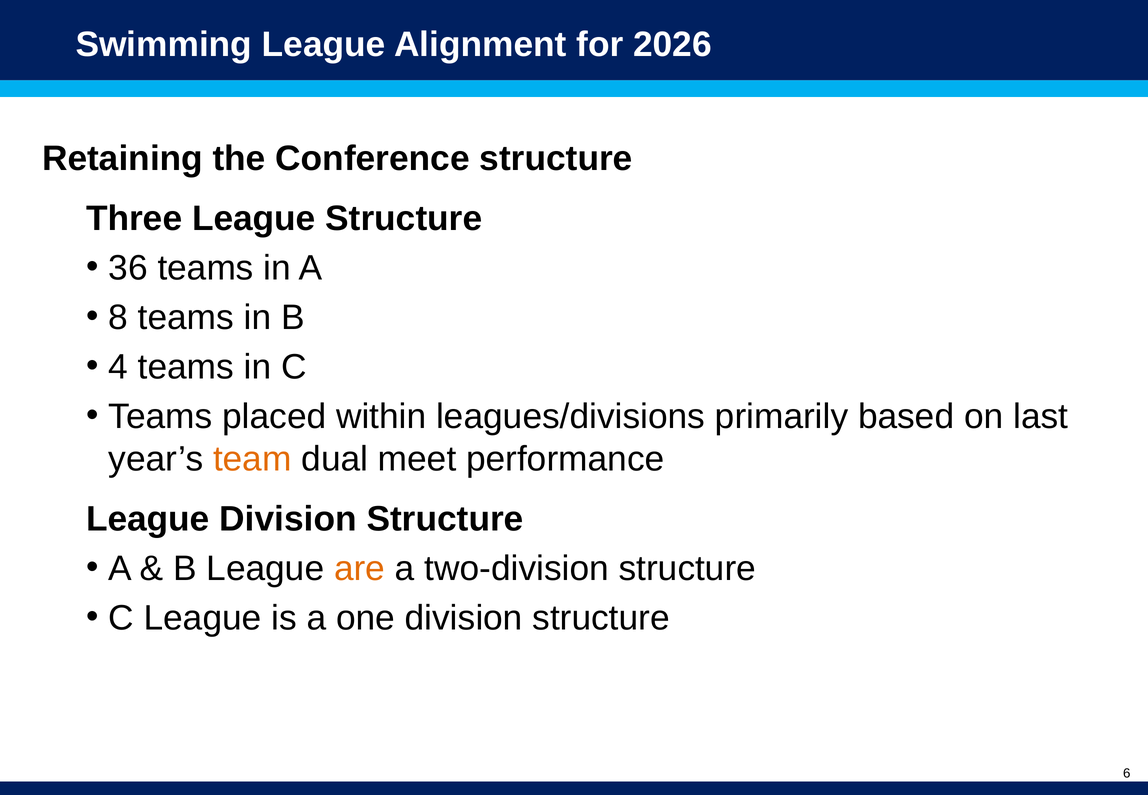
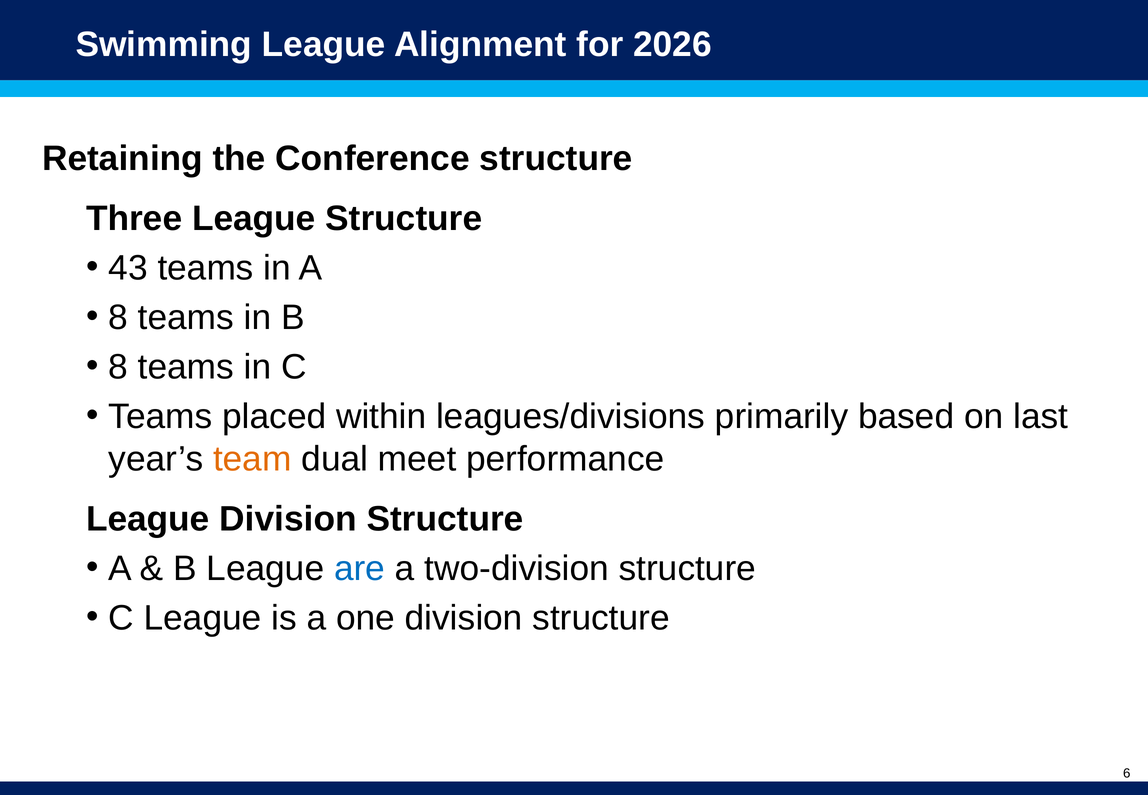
36: 36 -> 43 (128, 268)
4: 4 -> 8 (118, 367)
are colour: orange -> blue (360, 568)
